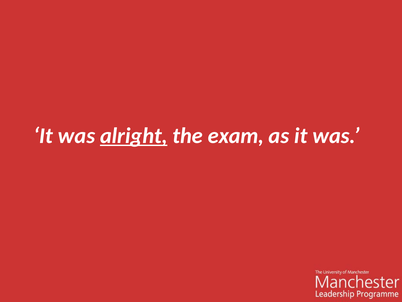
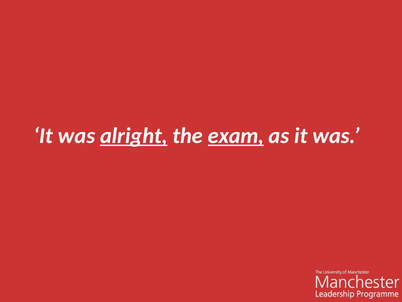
exam underline: none -> present (236, 136)
